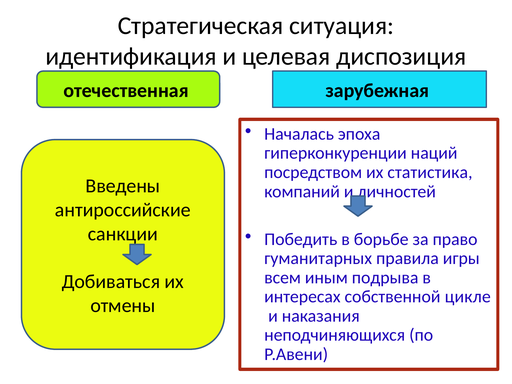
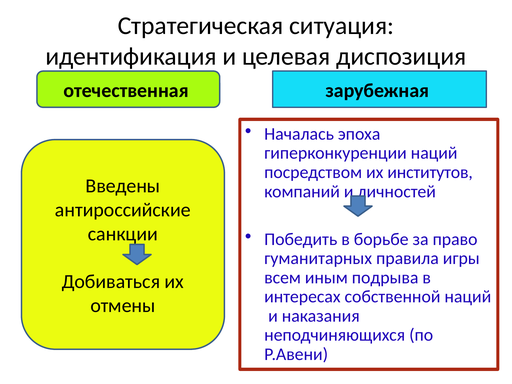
статистика: статистика -> институтов (430, 172)
собственной цикле: цикле -> наций (468, 297)
